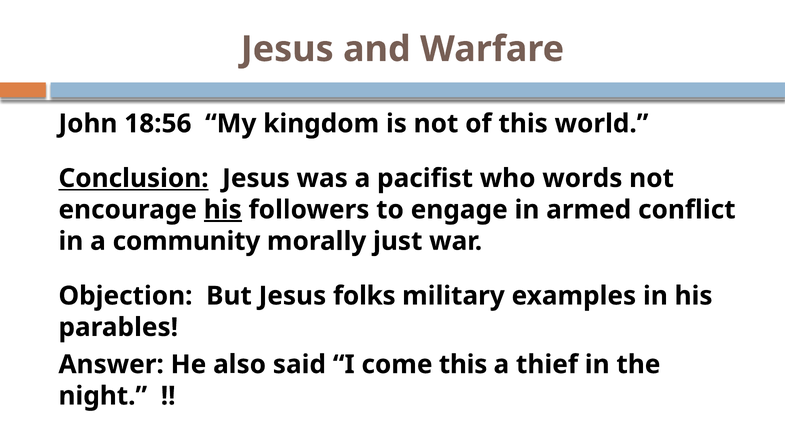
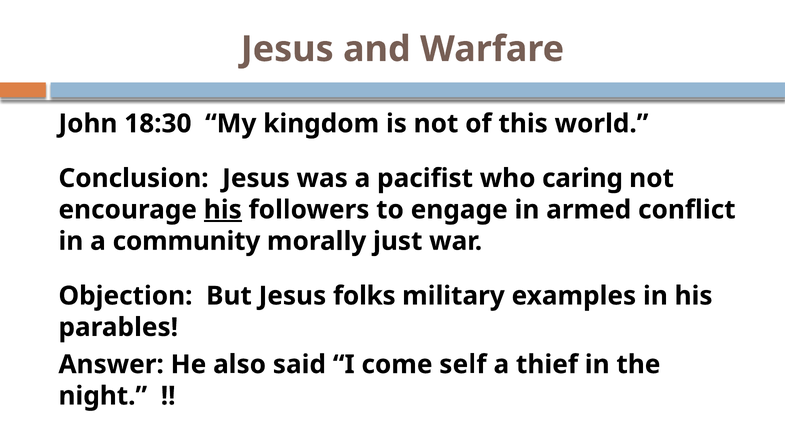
18:56: 18:56 -> 18:30 (158, 124)
Conclusion underline: present -> none (134, 178)
words: words -> caring (582, 178)
come this: this -> self (463, 364)
